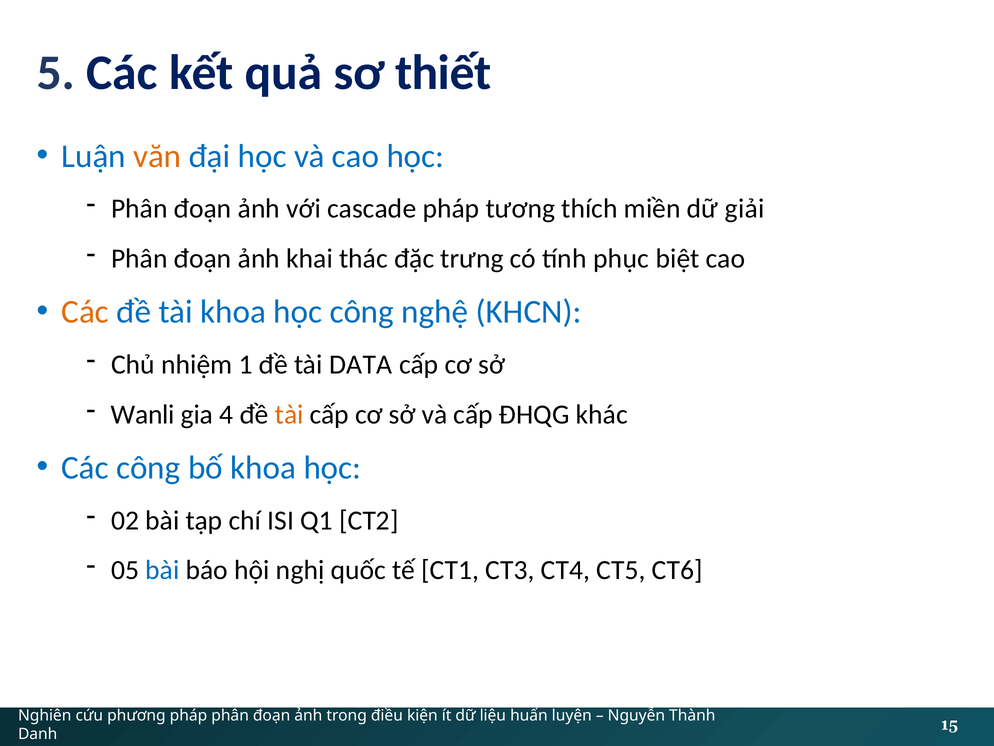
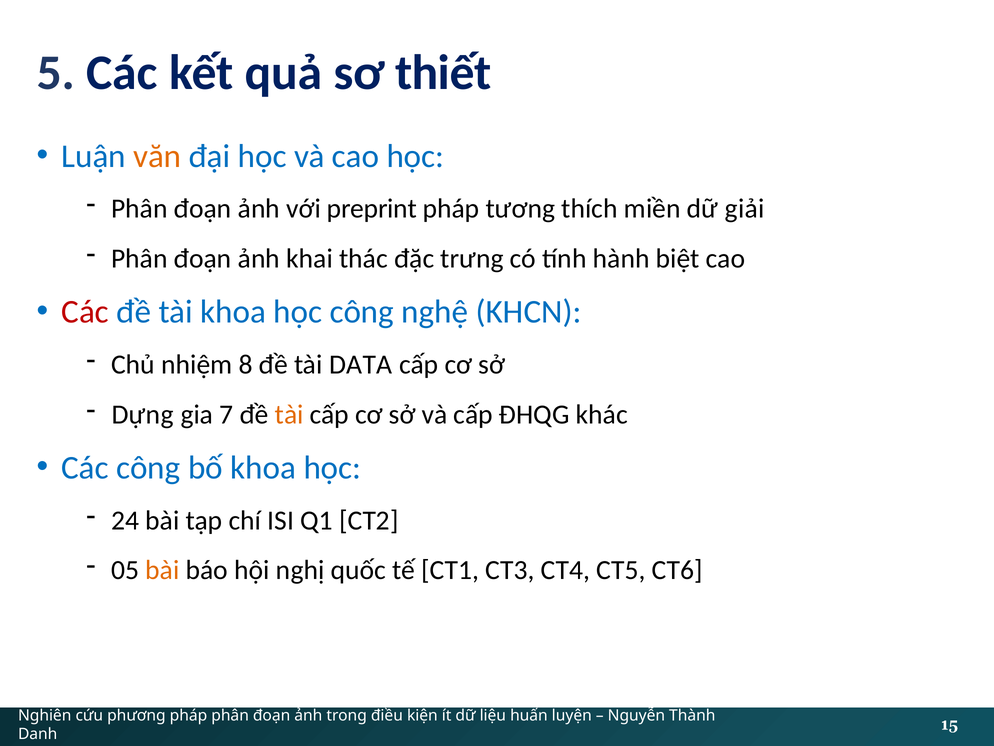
cascade: cascade -> preprint (372, 209)
phục: phục -> hành (621, 258)
Các colour: orange -> red (85, 312)
1: 1 -> 8 (246, 364)
Wanli: Wanli -> Dựng (143, 414)
4: 4 -> 7 (226, 414)
02: 02 -> 24 (125, 520)
bài colour: blue -> orange (162, 570)
